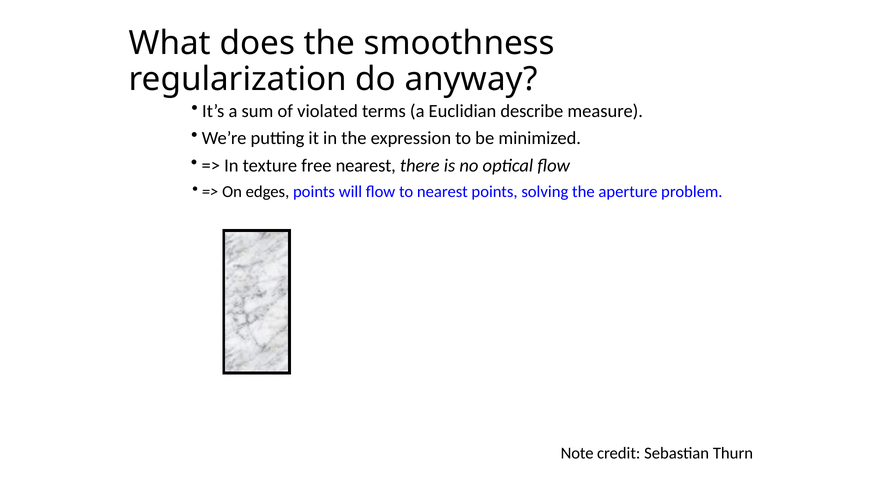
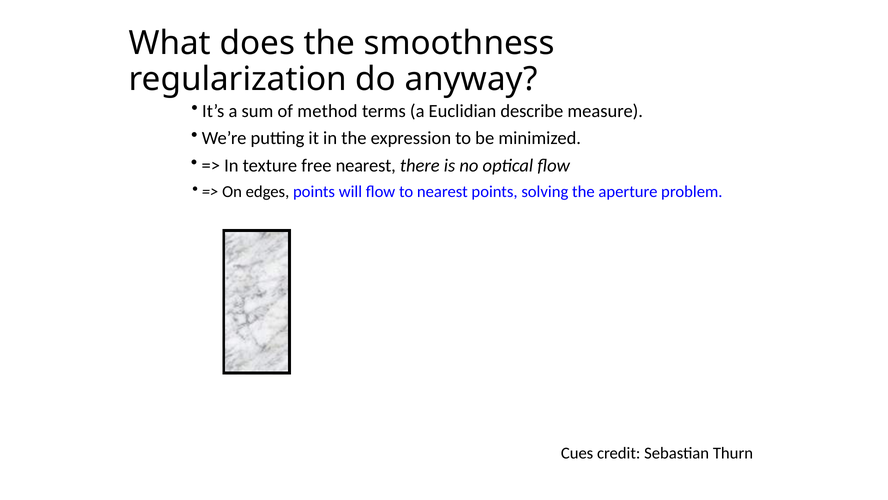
violated: violated -> method (327, 111)
Note: Note -> Cues (577, 453)
